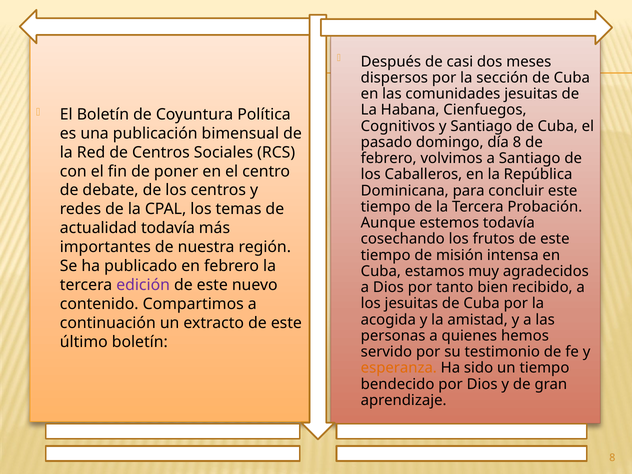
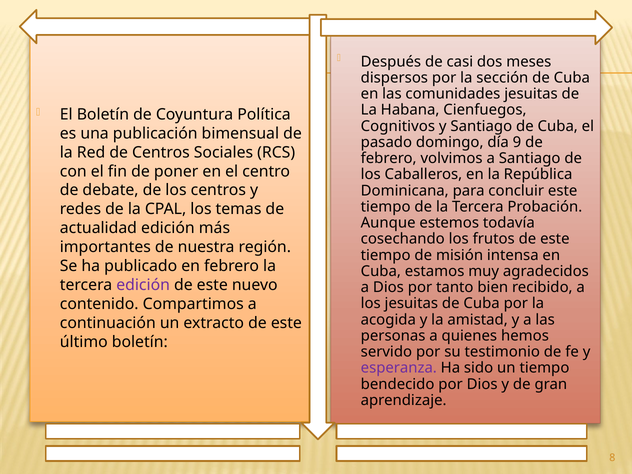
día 8: 8 -> 9 (517, 142)
actualidad todavía: todavía -> edición (168, 228)
esperanza colour: orange -> purple (399, 368)
